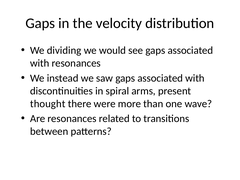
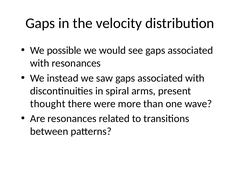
dividing: dividing -> possible (64, 50)
